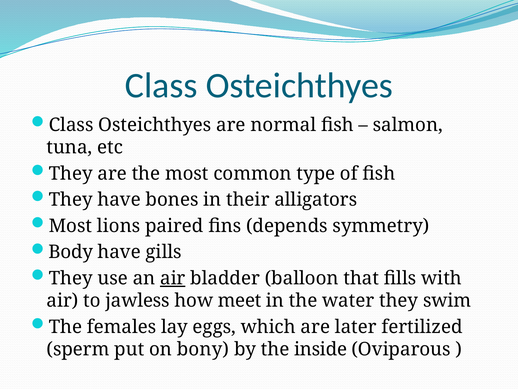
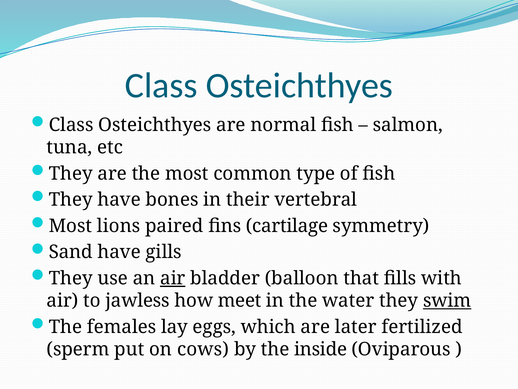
alligators: alligators -> vertebral (316, 199)
depends: depends -> cartilage (287, 226)
Body: Body -> Sand (71, 252)
swim underline: none -> present (447, 300)
bony: bony -> cows (203, 349)
